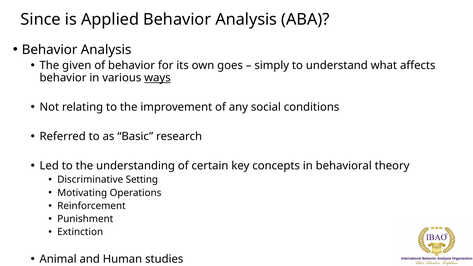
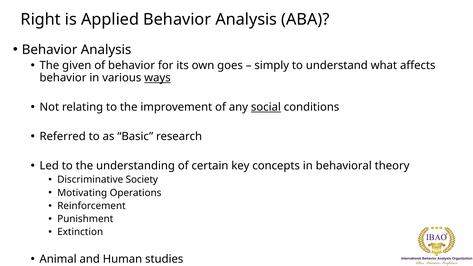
Since: Since -> Right (41, 19)
social underline: none -> present (266, 107)
Setting: Setting -> Society (142, 180)
